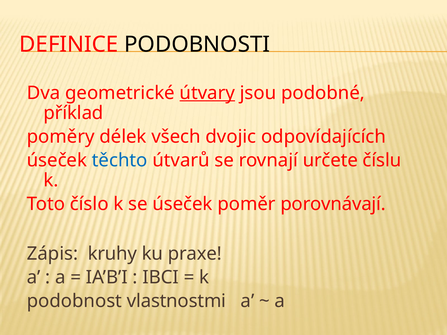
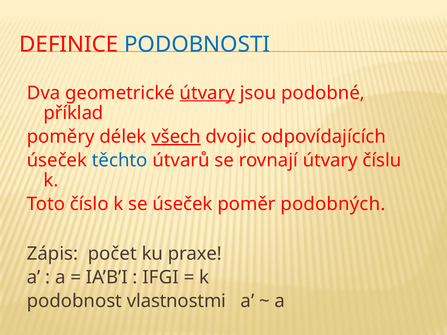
PODOBNOSTI colour: black -> blue (197, 44)
všech underline: none -> present (176, 137)
rovnají určete: určete -> útvary (330, 160)
porovnávají: porovnávají -> podobných (333, 204)
kruhy: kruhy -> počet (112, 254)
IBCI: IBCI -> IFGI (161, 278)
